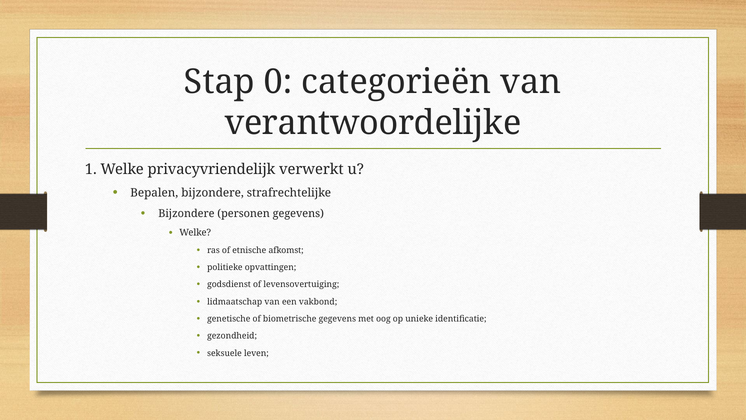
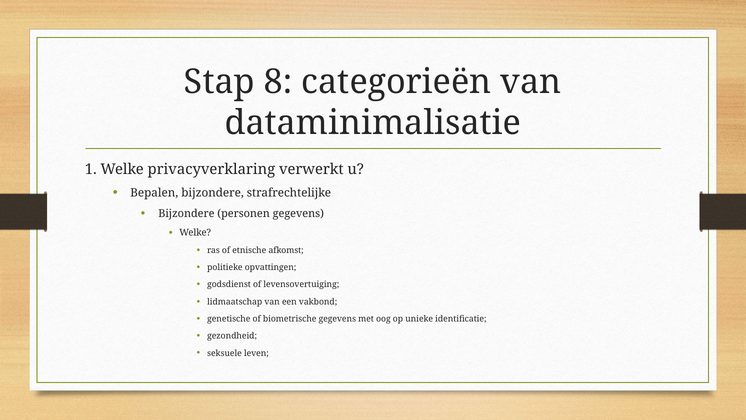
0: 0 -> 8 (278, 82)
verantwoordelijke: verantwoordelijke -> dataminimalisatie (373, 123)
privacyvriendelijk: privacyvriendelijk -> privacyverklaring (211, 169)
